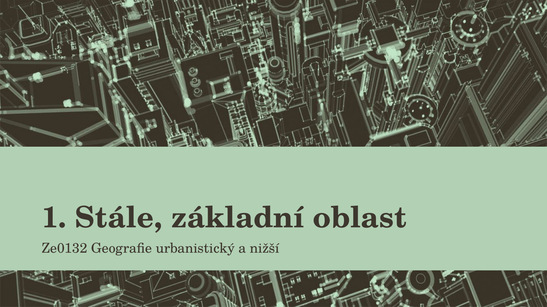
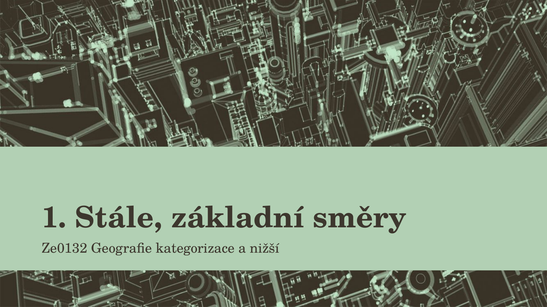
oblast: oblast -> směry (360, 218)
urbanistický: urbanistický -> kategorizace (195, 249)
